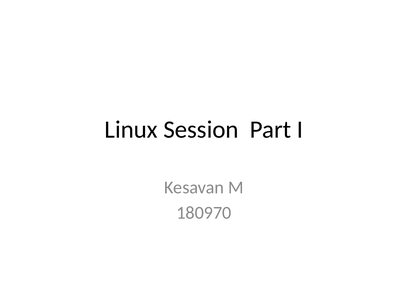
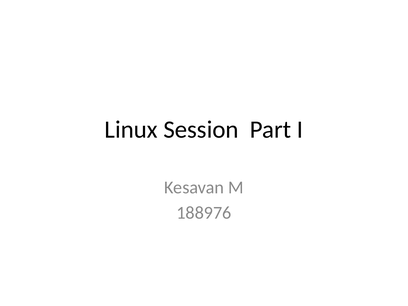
180970: 180970 -> 188976 (204, 213)
